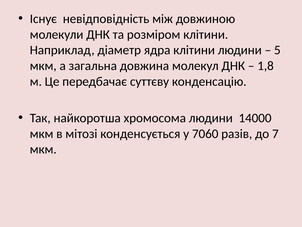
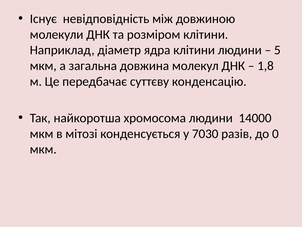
7060: 7060 -> 7030 (205, 133)
7: 7 -> 0 (275, 133)
